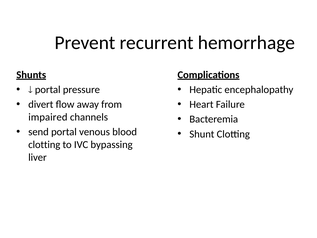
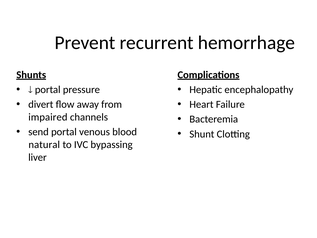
clotting: clotting -> natural (44, 144)
